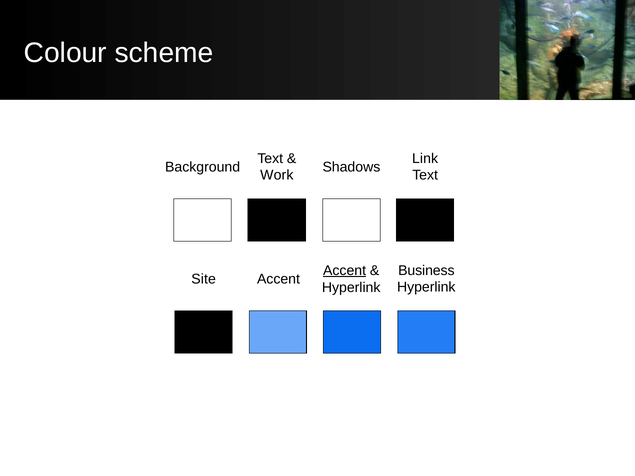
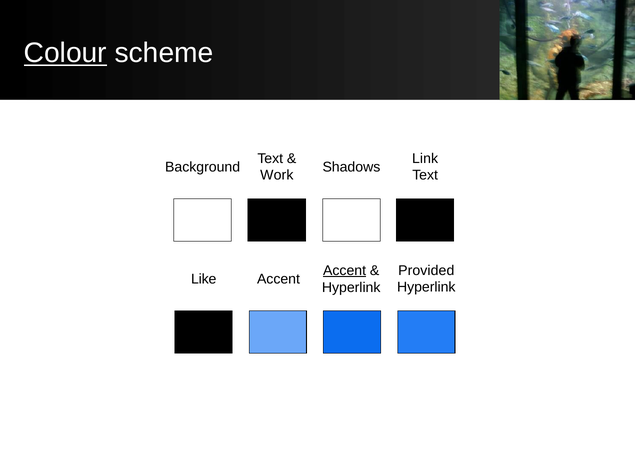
Colour underline: none -> present (65, 53)
Business: Business -> Provided (426, 271)
Site: Site -> Like (204, 279)
